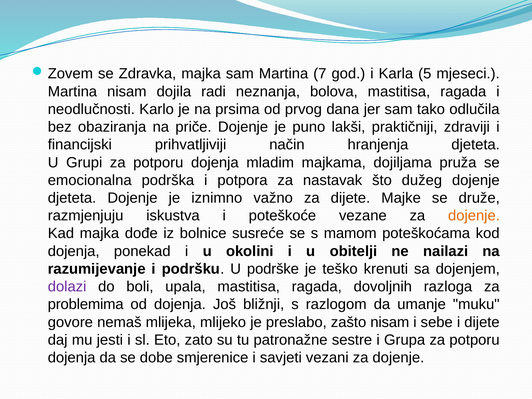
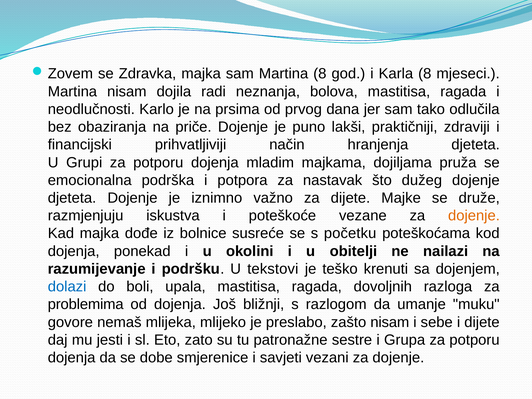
Martina 7: 7 -> 8 (320, 74)
Karla 5: 5 -> 8 (425, 74)
mamom: mamom -> početku (350, 233)
podrške: podrške -> tekstovi (273, 269)
dolazi colour: purple -> blue (67, 287)
